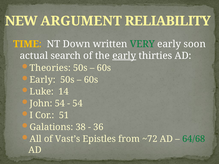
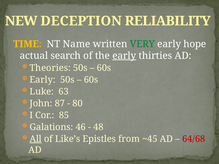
ARGUMENT: ARGUMENT -> DECEPTION (81, 21)
Down: Down -> Name (77, 44)
soon: soon -> hope (195, 44)
14: 14 -> 63 (64, 92)
John 54: 54 -> 87 (60, 104)
54: 54 -> 80 (78, 104)
51: 51 -> 85 (64, 115)
38: 38 -> 46 (81, 127)
36: 36 -> 48 (98, 127)
All underline: none -> present (36, 139)
Vast’s: Vast’s -> Like’s (68, 139)
~72: ~72 -> ~45 (150, 139)
64/68 colour: green -> red (194, 139)
